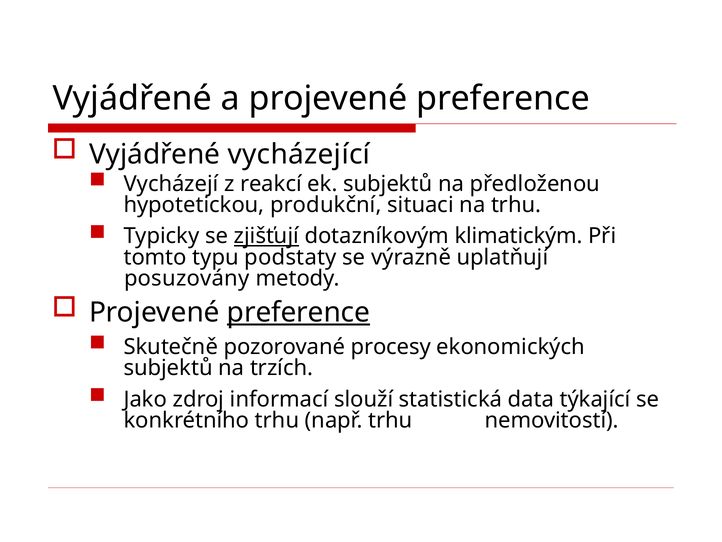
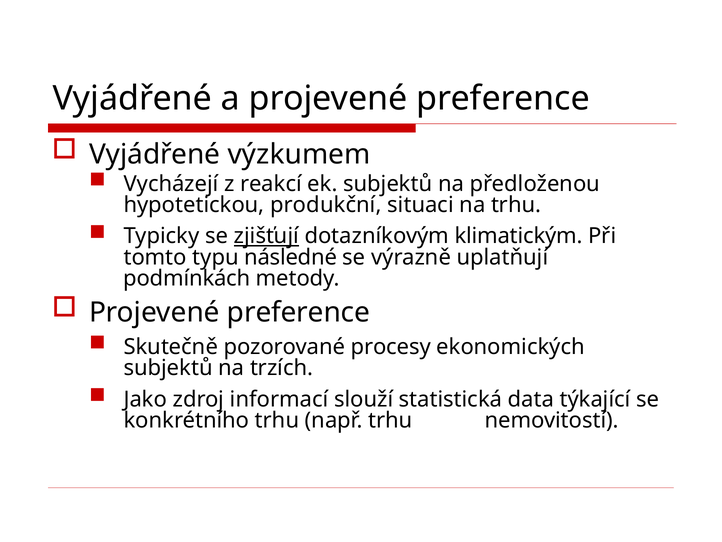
vycházející: vycházející -> výzkumem (299, 154)
podstaty: podstaty -> následné (291, 257)
posuzovány: posuzovány -> podmínkách (187, 278)
preference underline: present -> none (298, 312)
